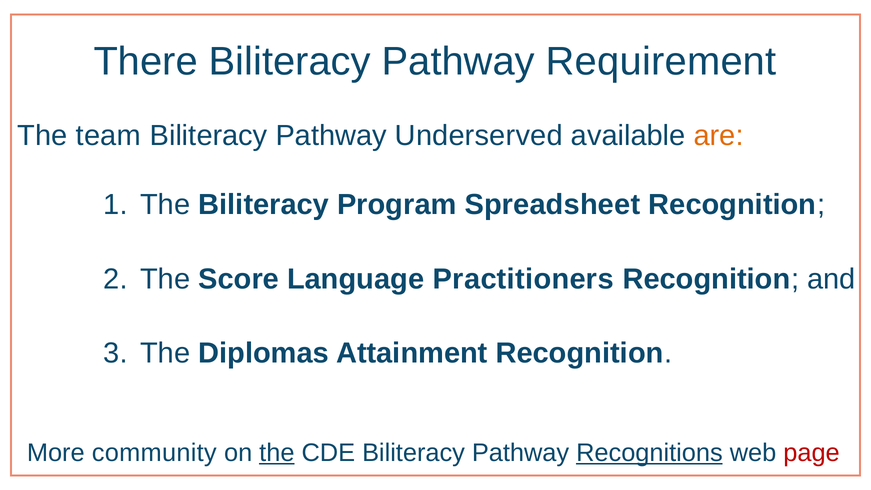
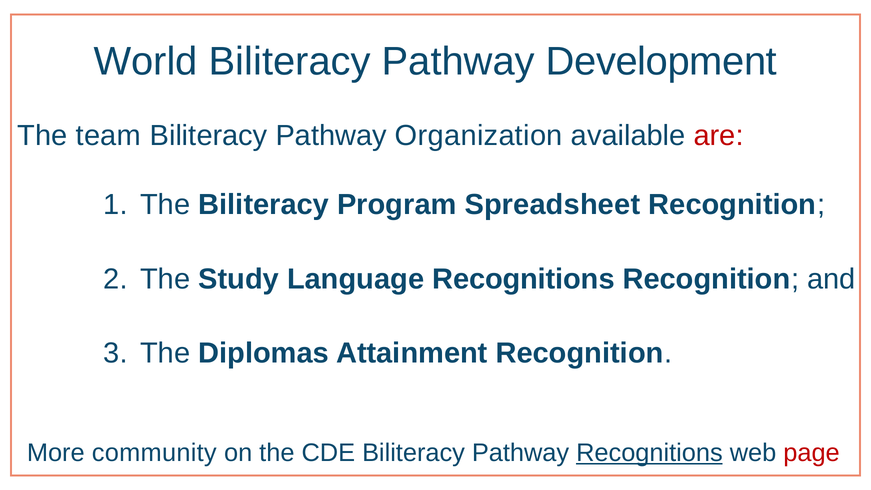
There: There -> World (146, 62)
Requirement: Requirement -> Development (661, 62)
Underserved: Underserved -> Organization (479, 136)
are colour: orange -> red (719, 136)
Score: Score -> Study (239, 279)
Language Practitioners: Practitioners -> Recognitions (523, 279)
the underline: present -> none (277, 453)
